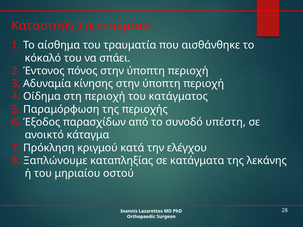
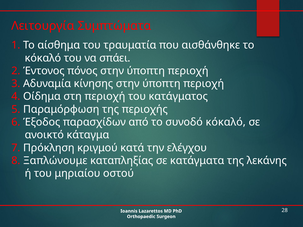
Καταστούν: Καταστούν -> Λειτουργία (43, 26)
συνοδό υπέστη: υπέστη -> κόκαλό (226, 122)
